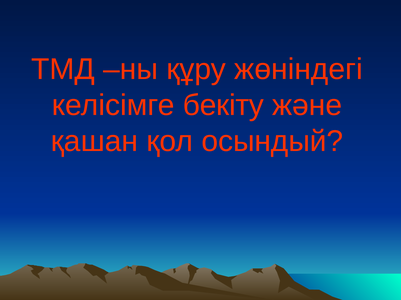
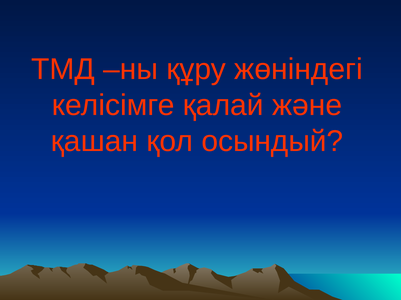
бекіту: бекіту -> қалай (223, 106)
